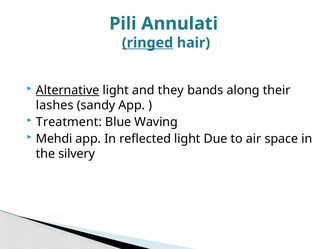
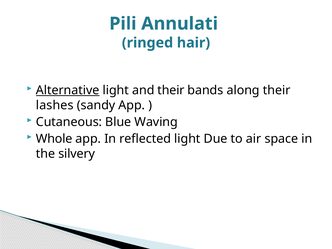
ringed underline: present -> none (147, 43)
and they: they -> their (171, 90)
Treatment: Treatment -> Cutaneous (69, 122)
Mehdi: Mehdi -> Whole (54, 139)
